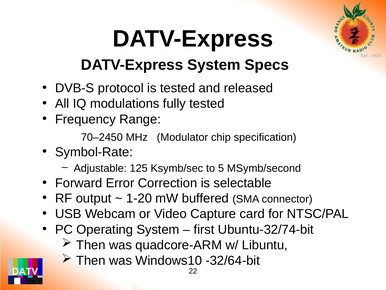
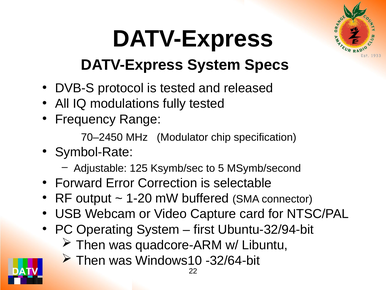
Ubuntu-32/74-bit: Ubuntu-32/74-bit -> Ubuntu-32/94-bit (266, 229)
